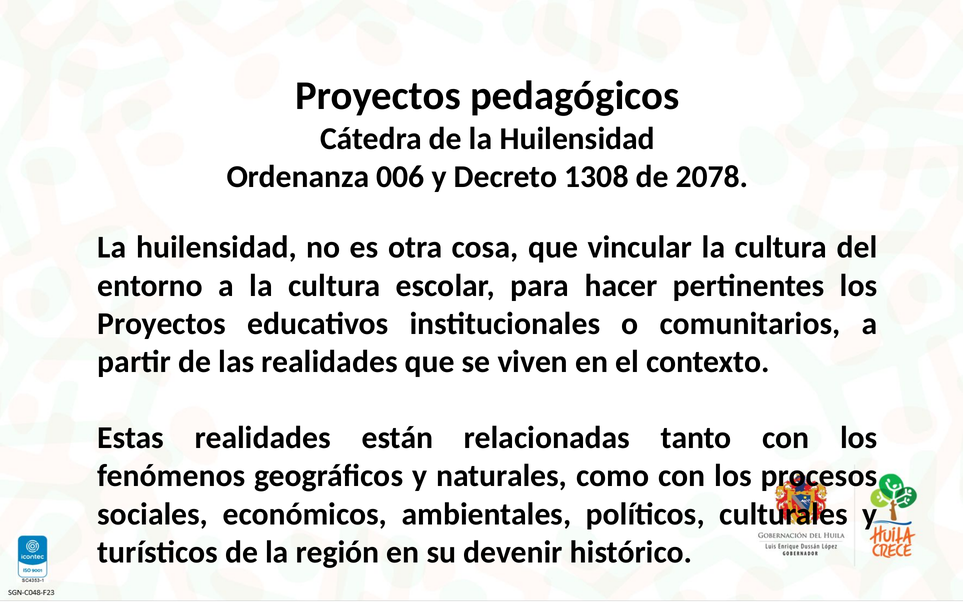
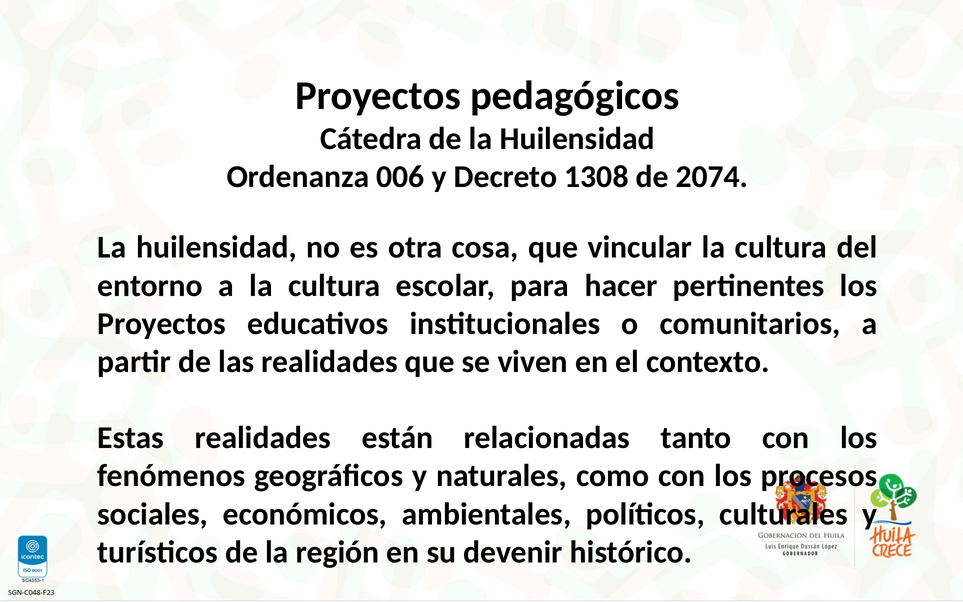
2078: 2078 -> 2074 (712, 177)
